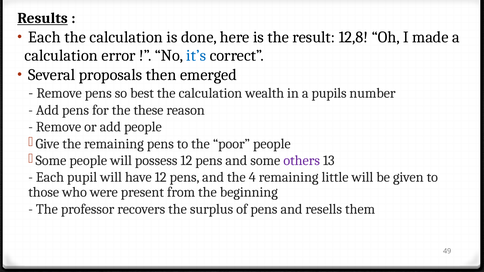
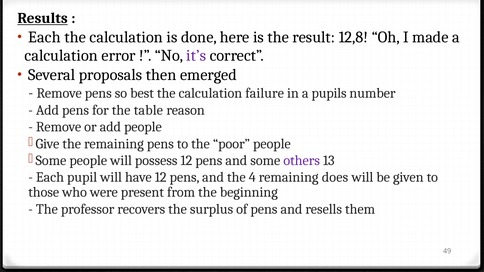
it’s colour: blue -> purple (196, 56)
wealth: wealth -> failure (265, 93)
these: these -> table (148, 110)
little: little -> does (335, 177)
